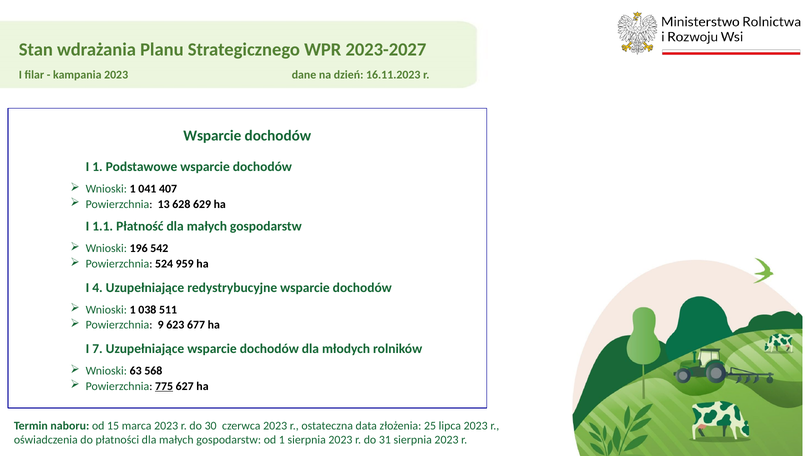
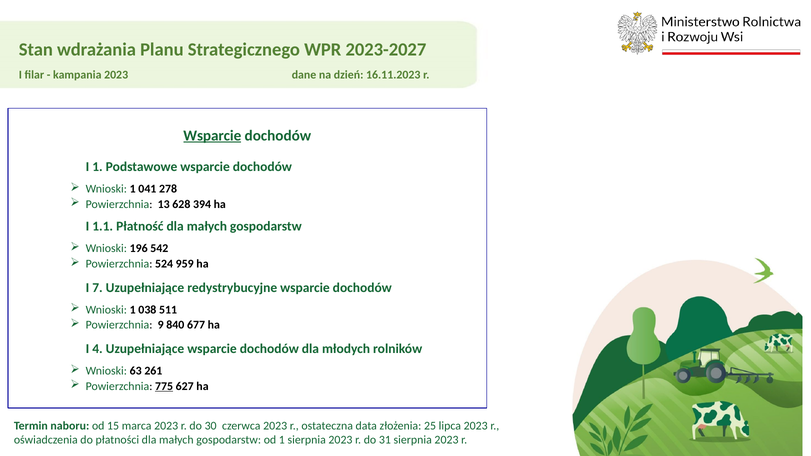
Wsparcie underline: none -> present (212, 136)
407: 407 -> 278 (168, 189)
629: 629 -> 394 (202, 204)
4: 4 -> 7 (97, 288)
623: 623 -> 840 (175, 325)
7: 7 -> 4 (97, 349)
568: 568 -> 261 (153, 371)
